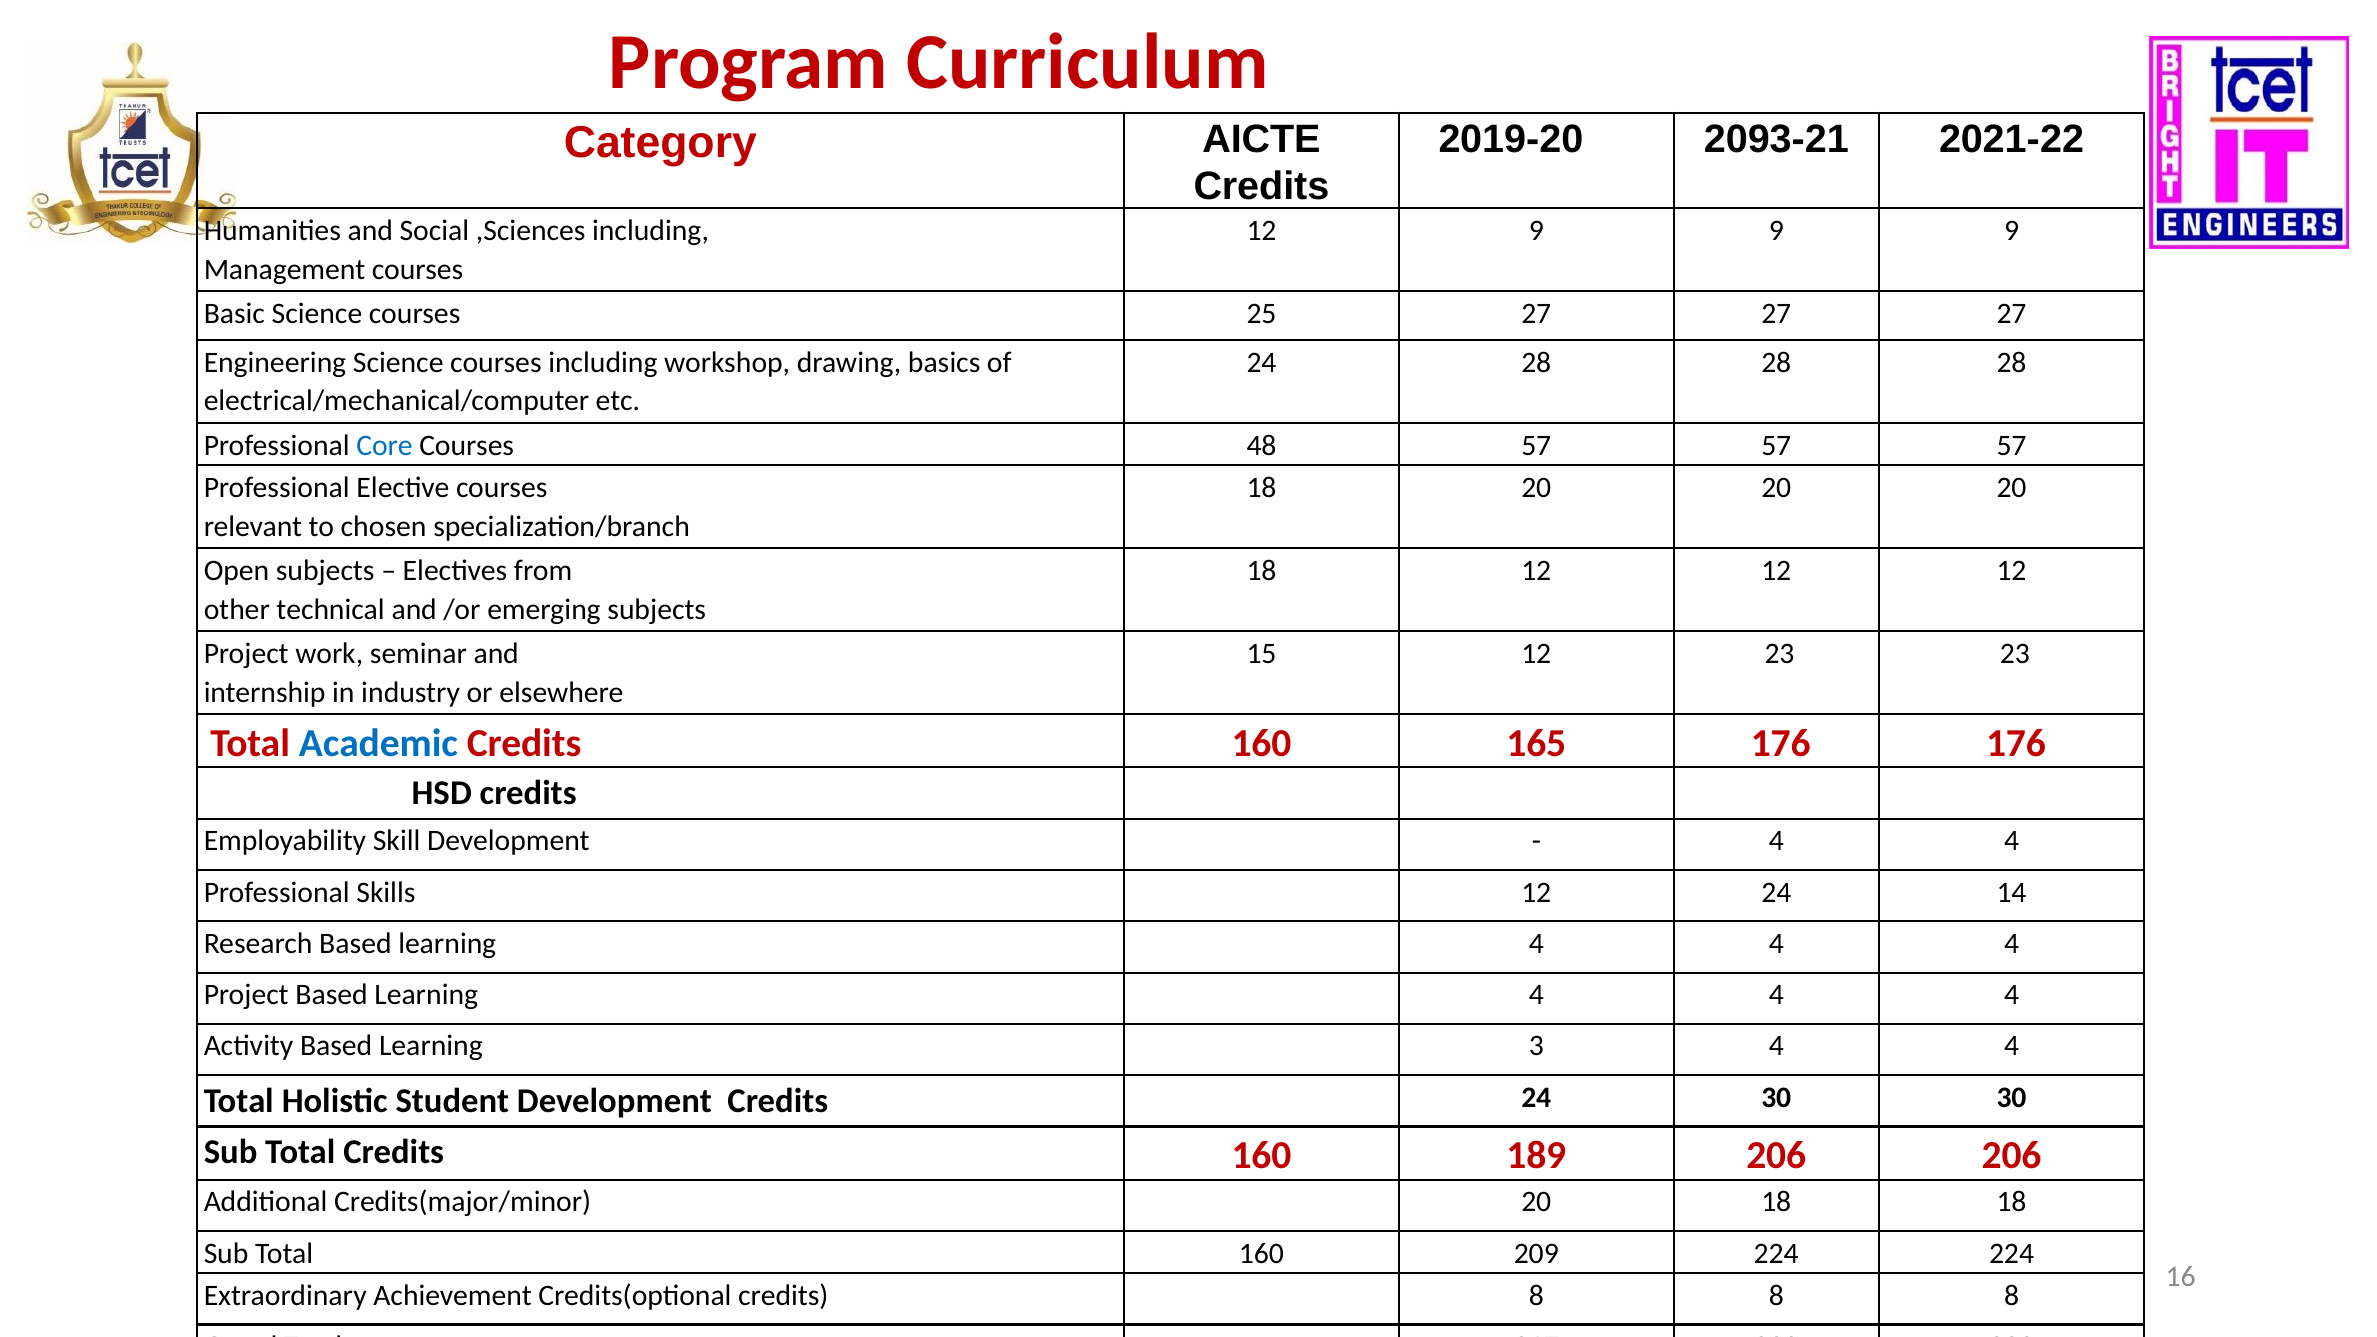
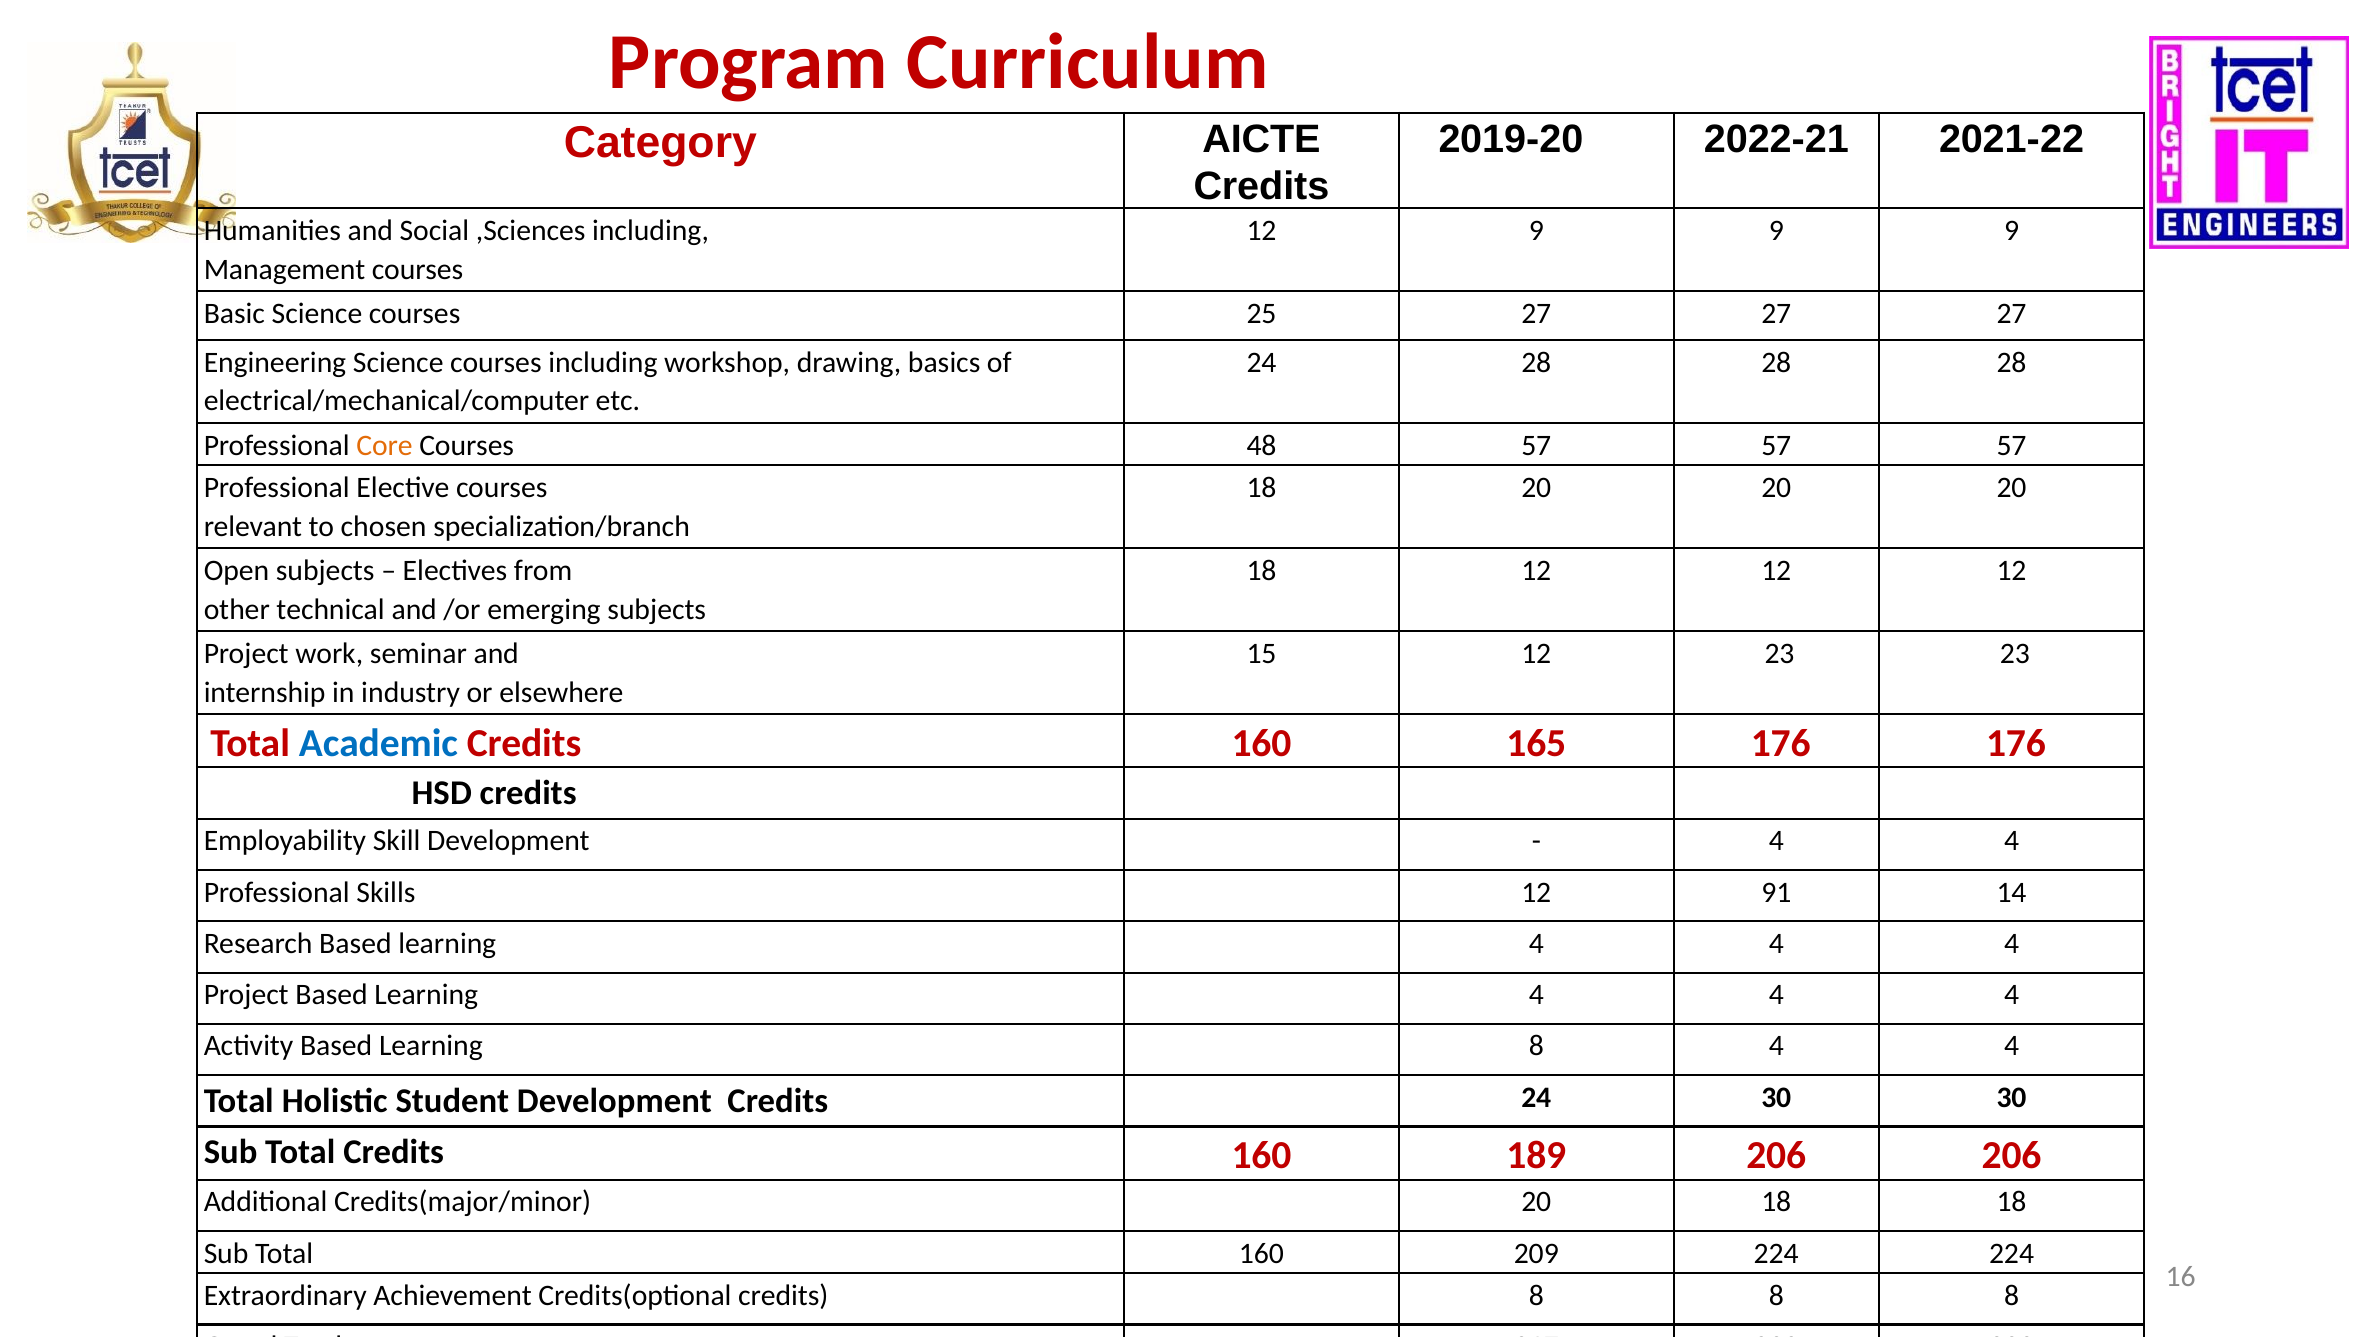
2093-21: 2093-21 -> 2022-21 (1776, 140)
Core colour: blue -> orange (384, 445)
12 24: 24 -> 91 (1776, 892)
Learning 3: 3 -> 8 (1536, 1046)
